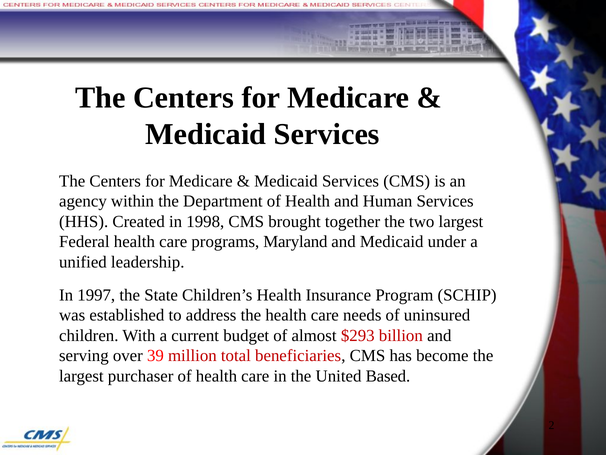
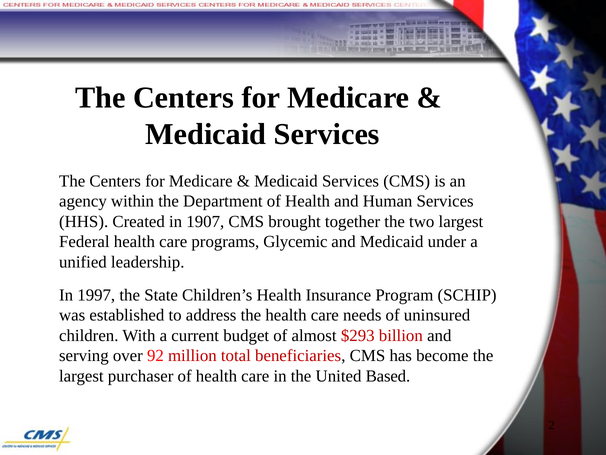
1998: 1998 -> 1907 (205, 221)
Maryland: Maryland -> Glycemic (295, 242)
39: 39 -> 92 (155, 355)
